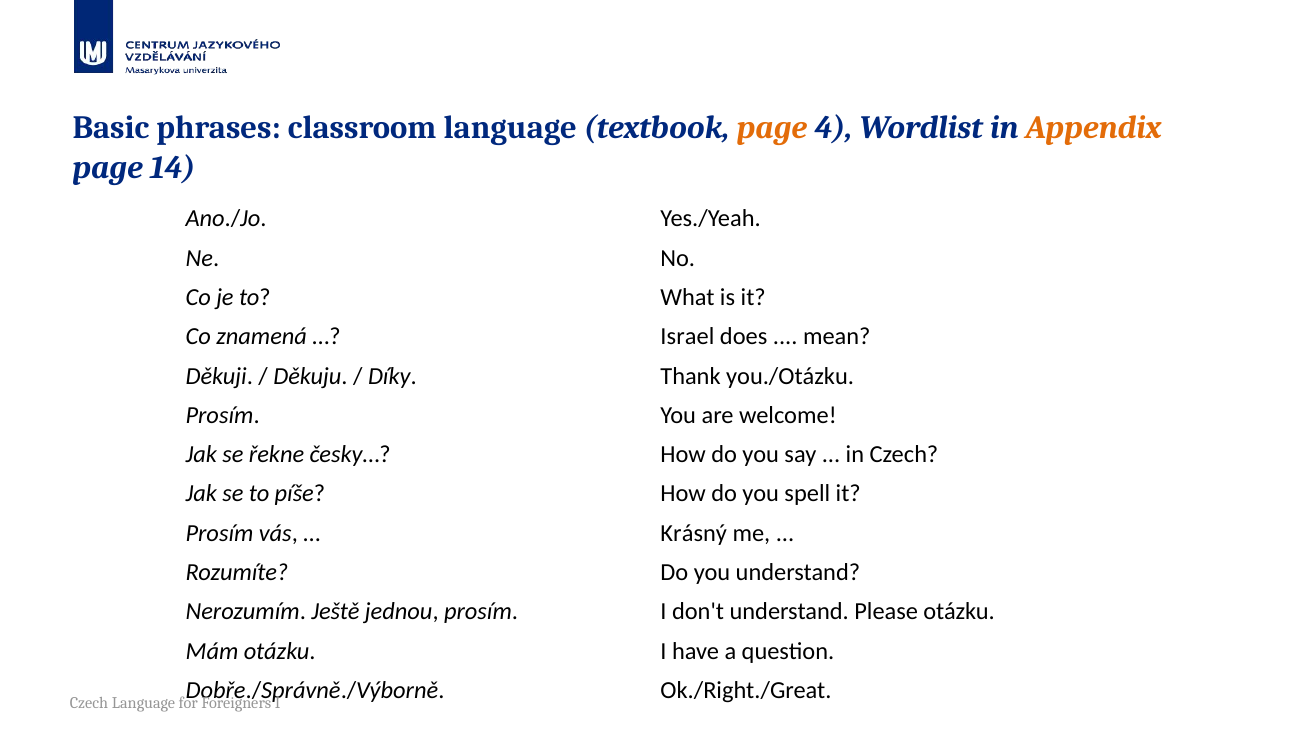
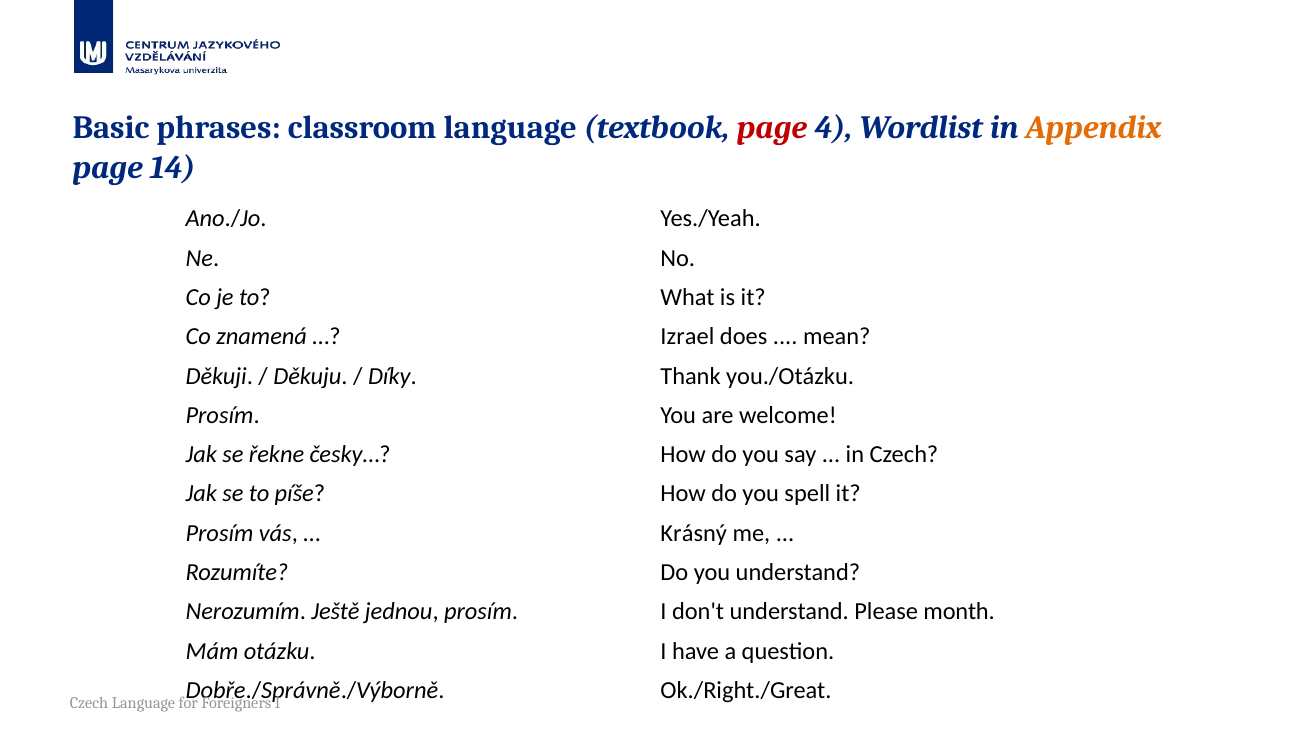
page colour: orange -> red (772, 128)
Israel: Israel -> Izrael (687, 336)
Please otázku: otázku -> month (959, 612)
